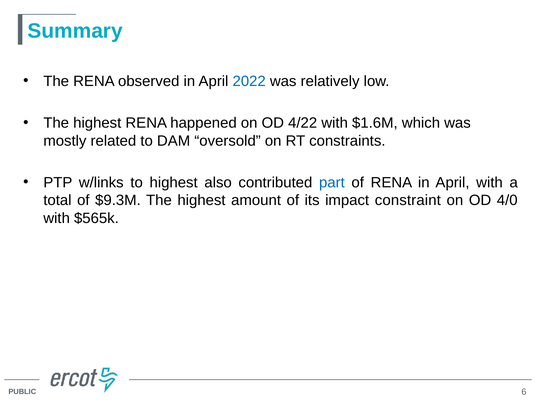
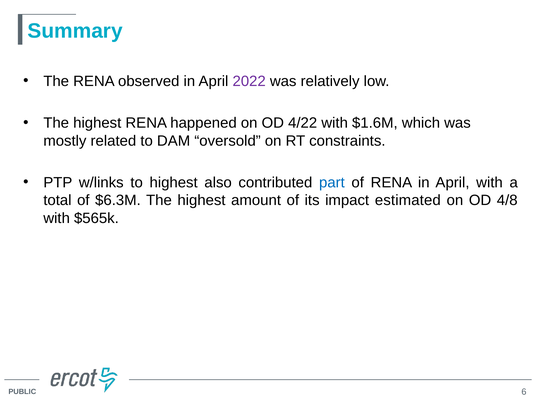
2022 colour: blue -> purple (249, 81)
$9.3M: $9.3M -> $6.3M (118, 201)
constraint: constraint -> estimated (408, 201)
4/0: 4/0 -> 4/8 (507, 201)
